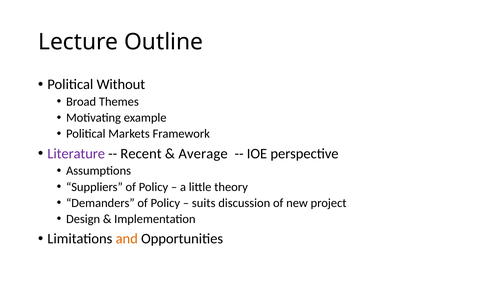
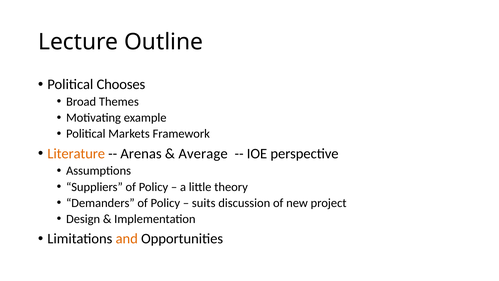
Without: Without -> Chooses (121, 84)
Literature colour: purple -> orange (76, 153)
Recent: Recent -> Arenas (141, 153)
